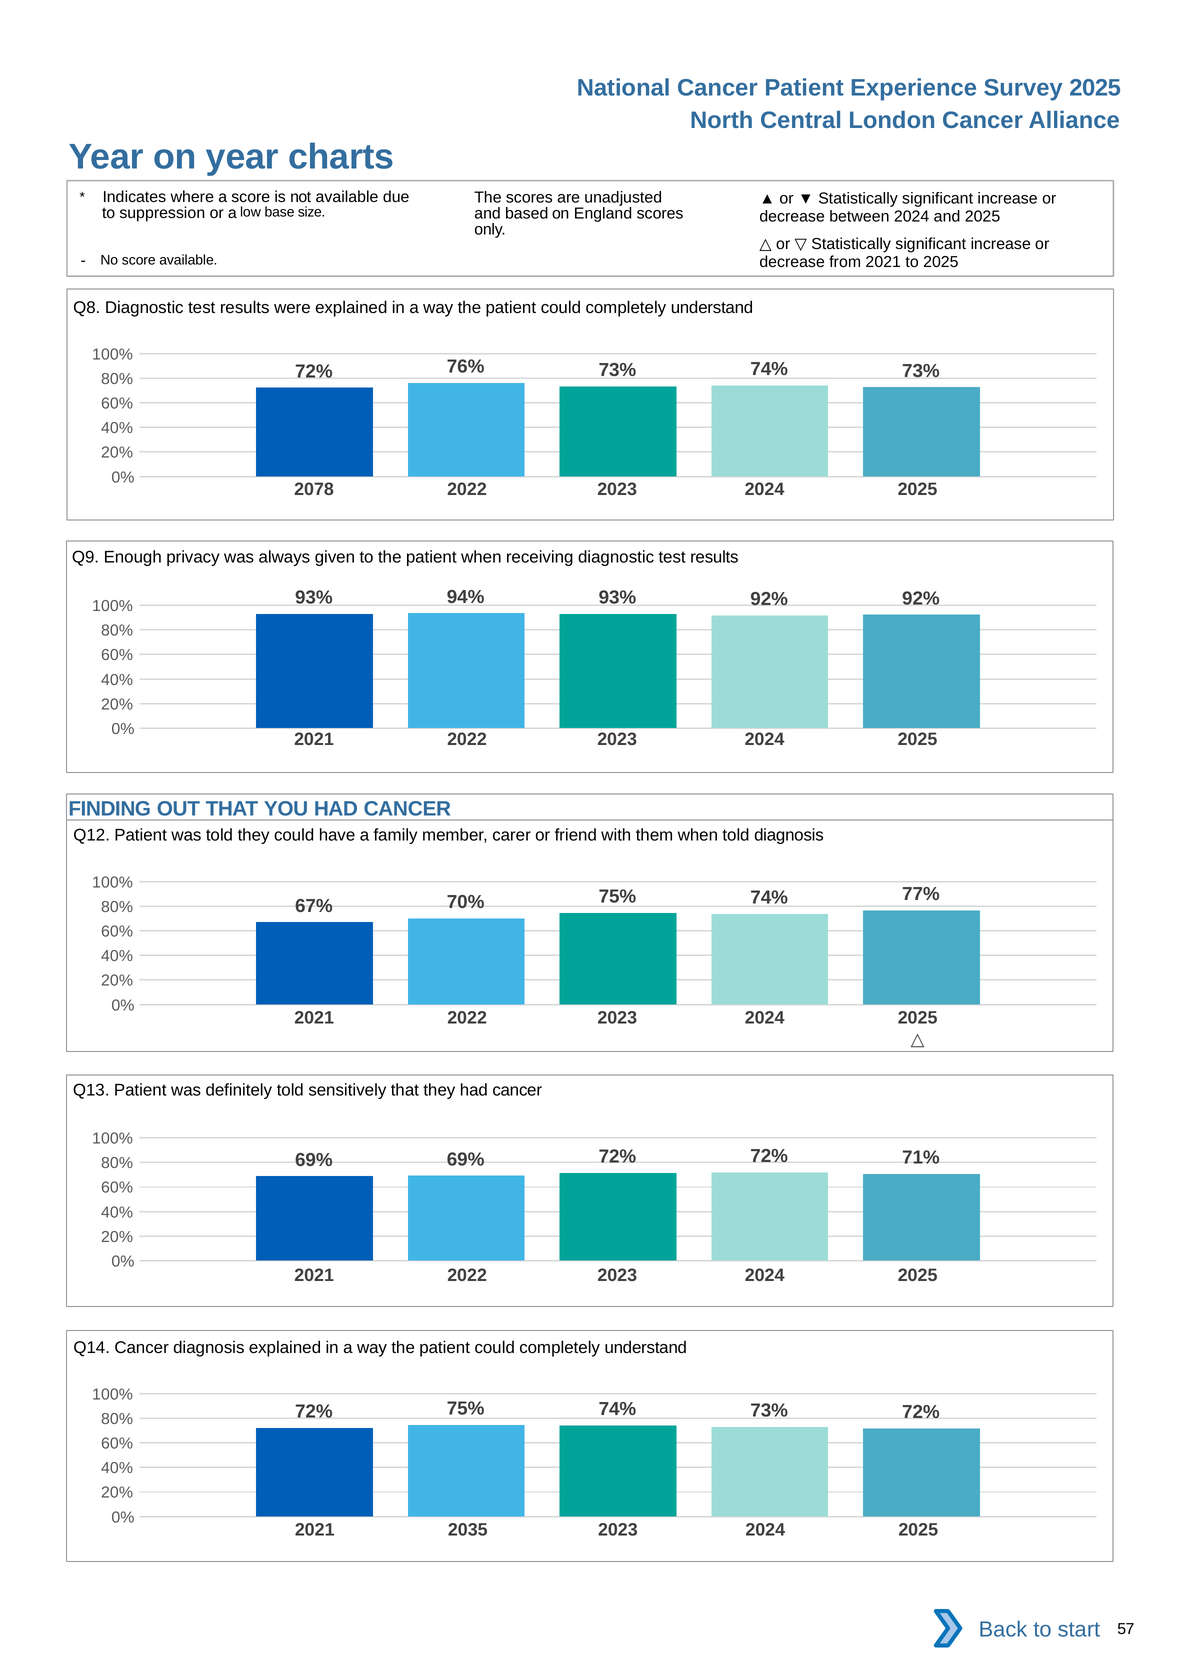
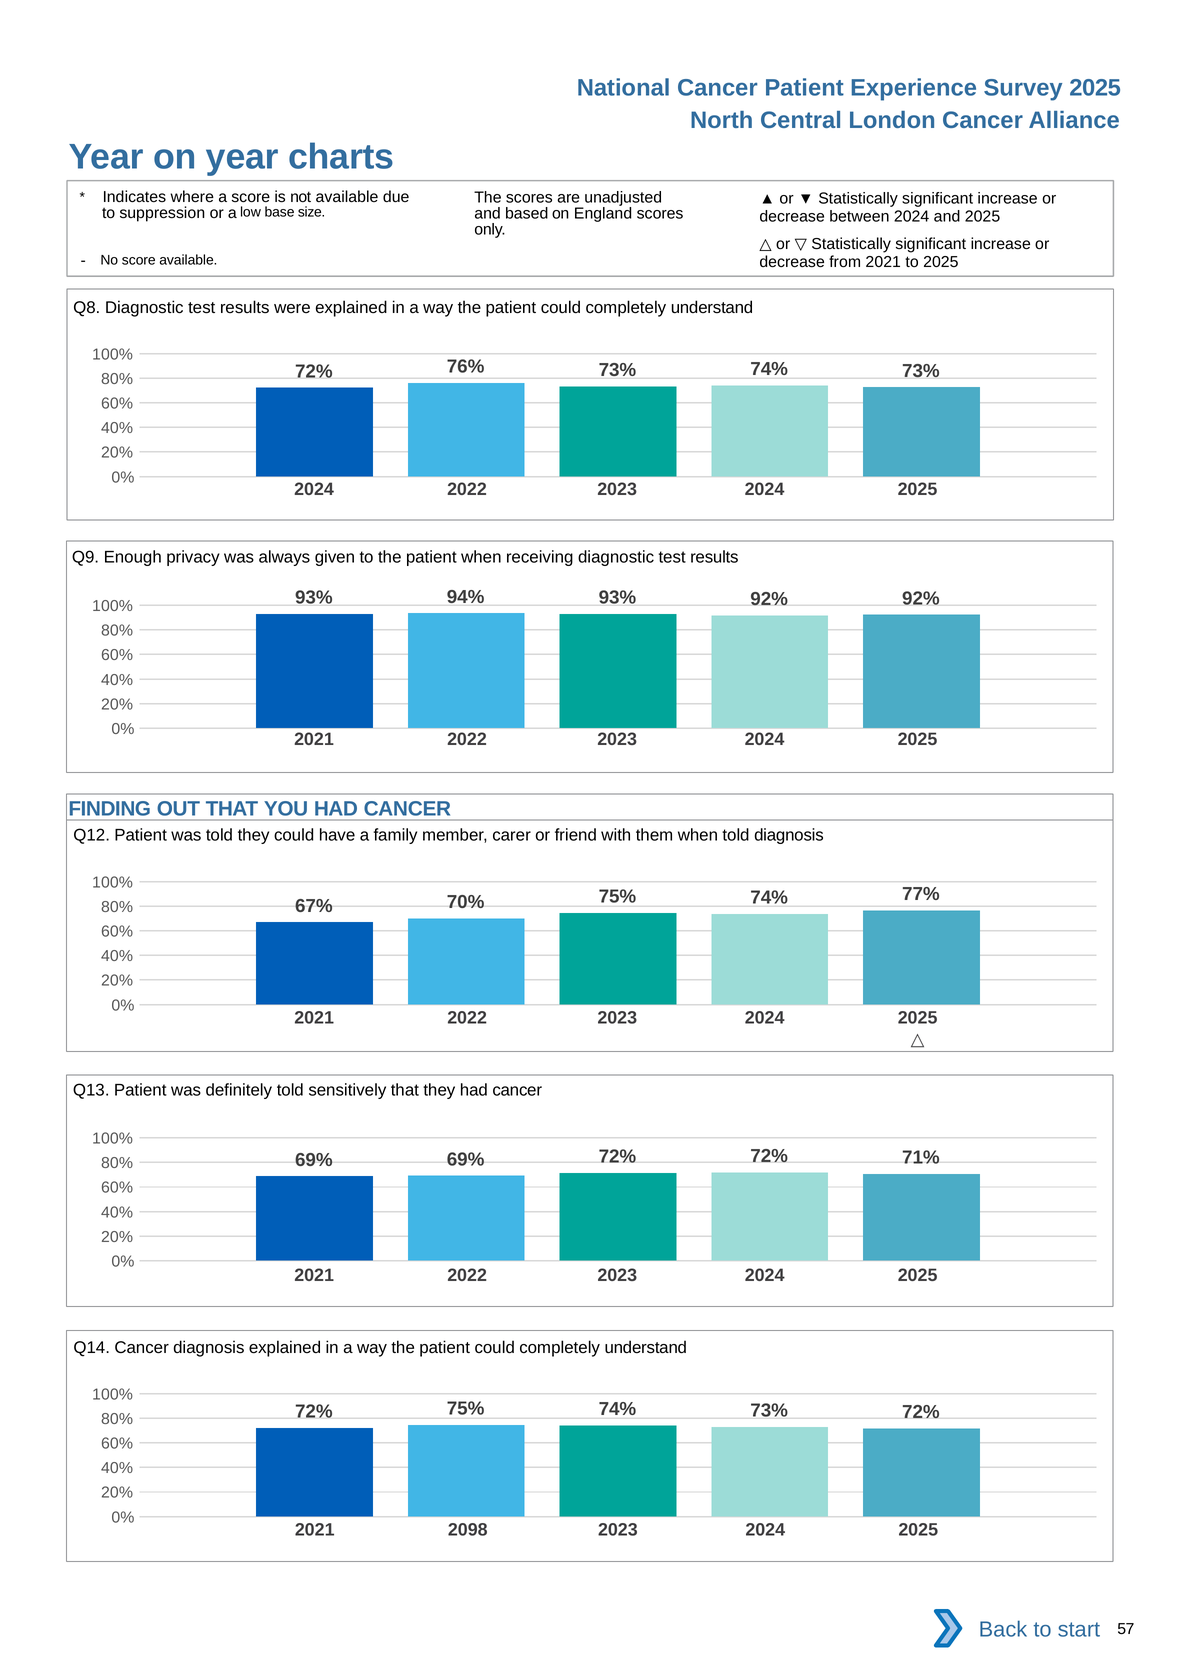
2078: 2078 -> 2024 (314, 489)
2035: 2035 -> 2098 (468, 1530)
